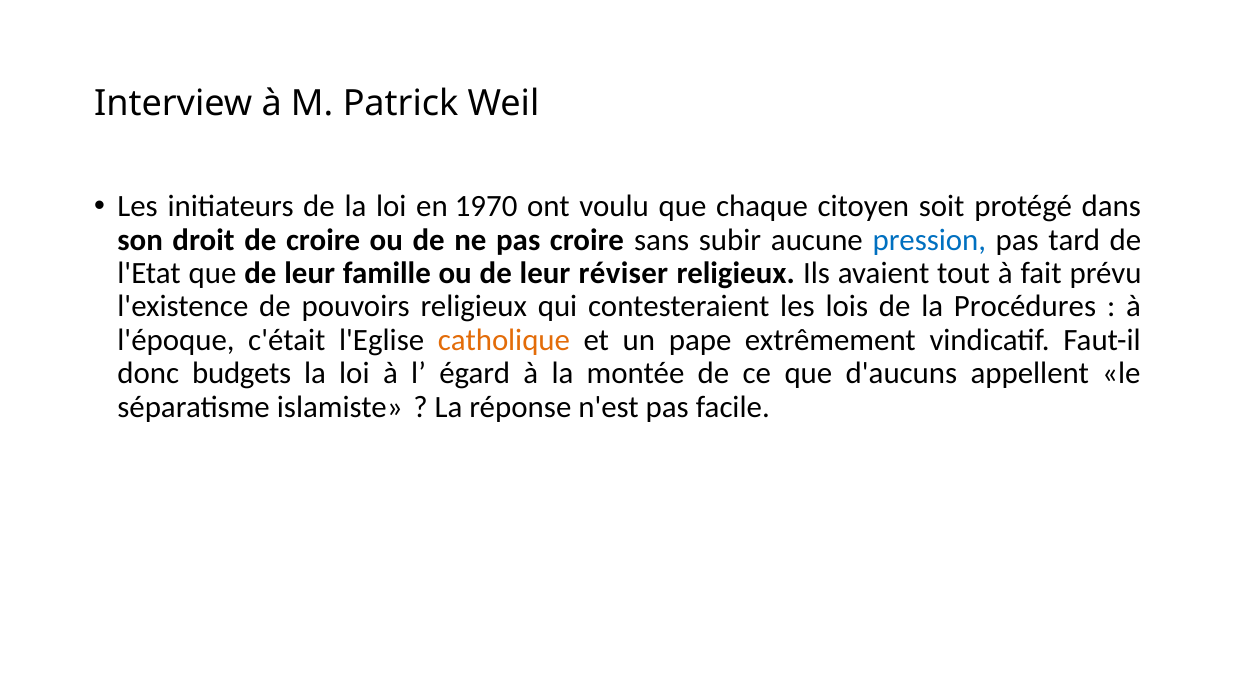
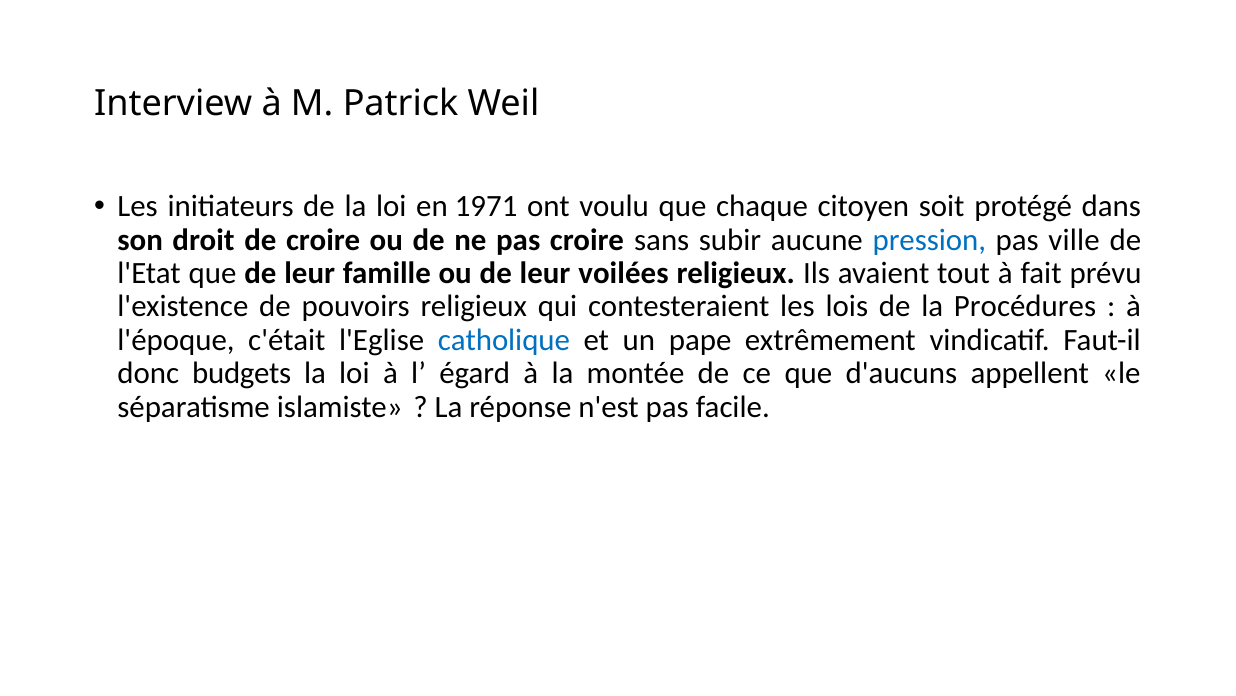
1970: 1970 -> 1971 (486, 206)
tard: tard -> ville (1074, 240)
réviser: réviser -> voilées (624, 273)
catholique colour: orange -> blue (504, 340)
